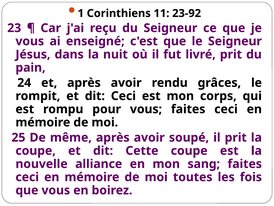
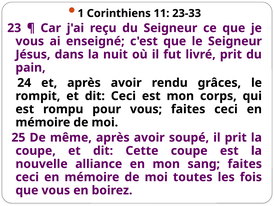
23-92: 23-92 -> 23-33 (187, 13)
